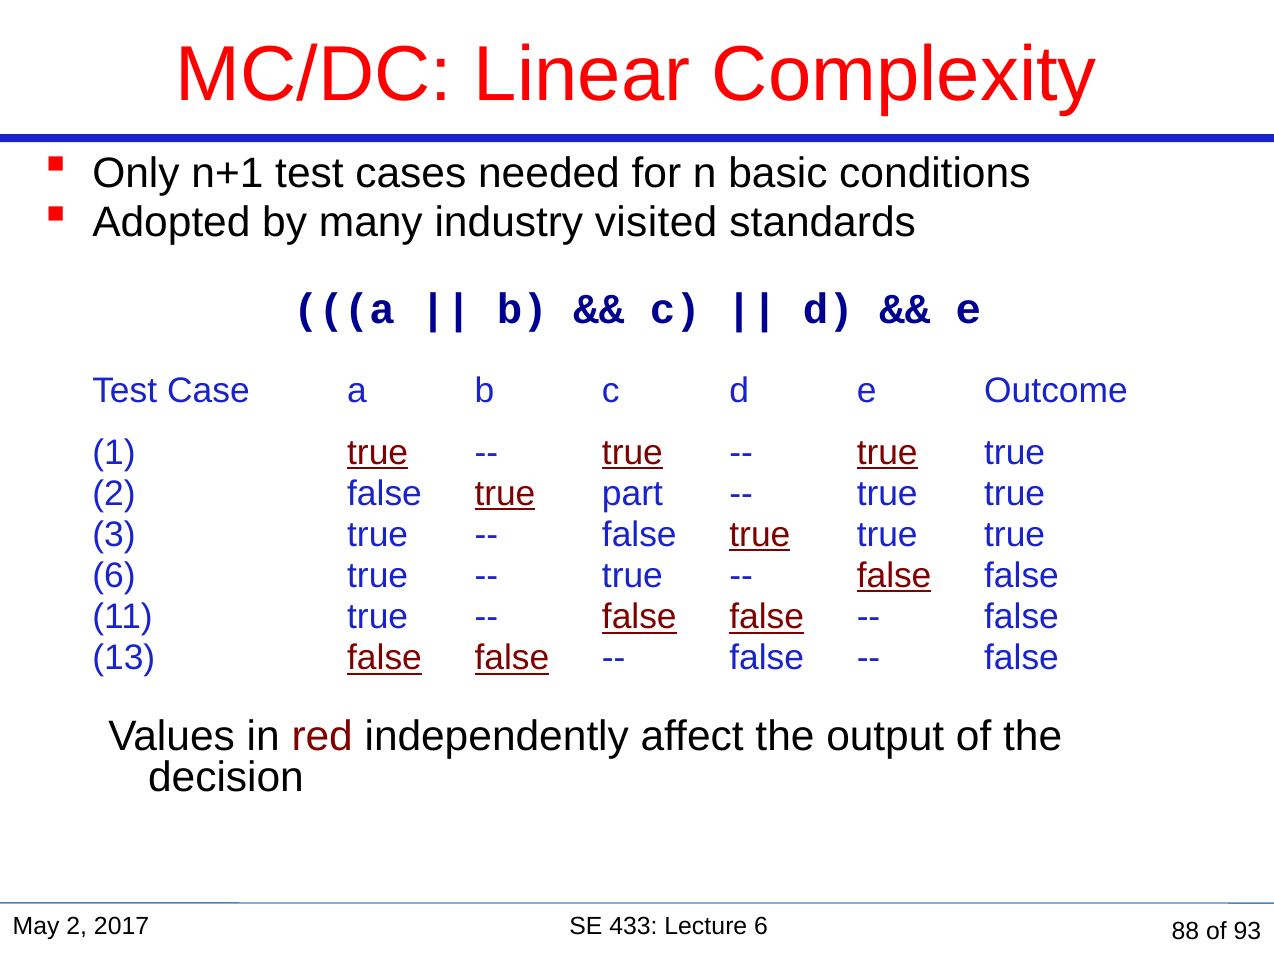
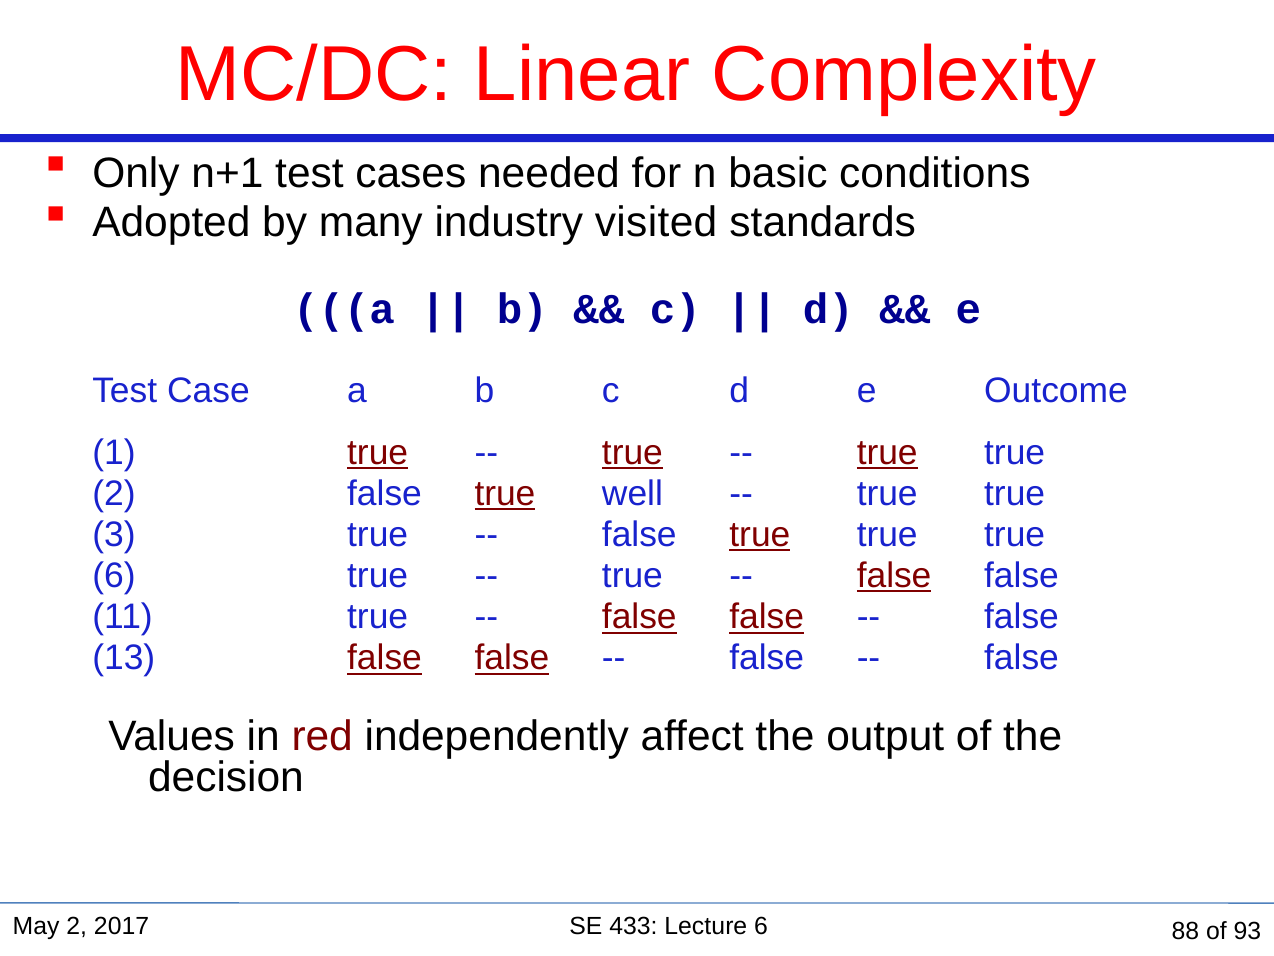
part: part -> well (632, 493)
